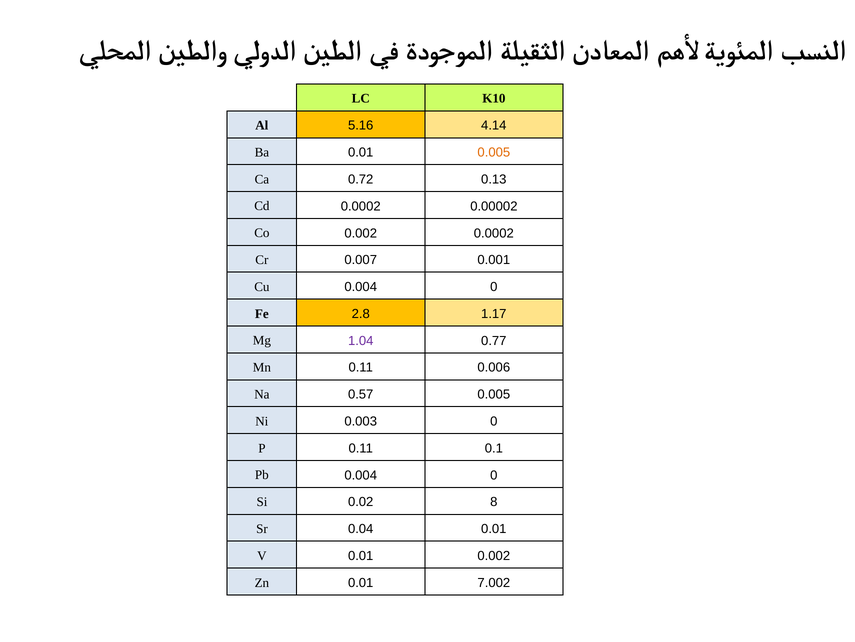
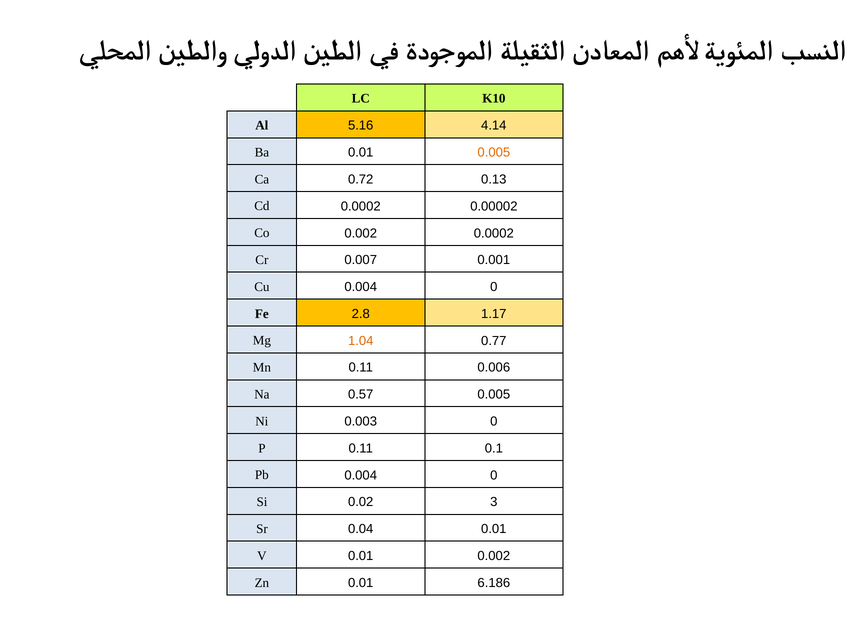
1.04 colour: purple -> orange (361, 340)
8: 8 -> 3 (494, 502)
7.002: 7.002 -> 6.186 (494, 582)
